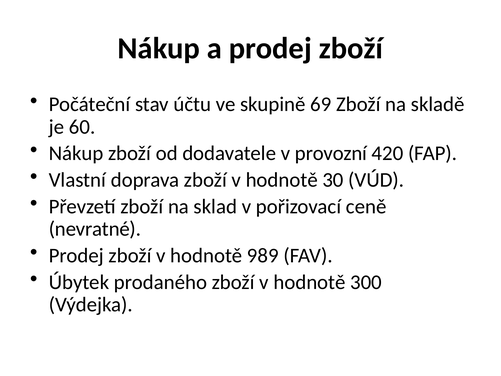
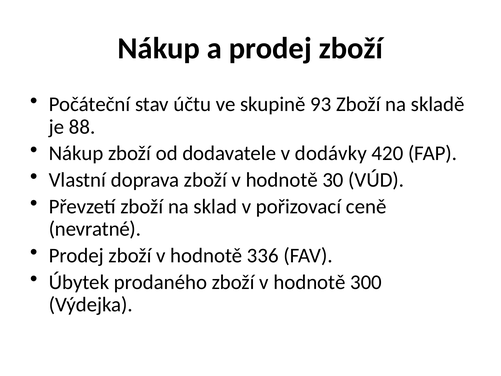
69: 69 -> 93 (321, 104)
60: 60 -> 88 (82, 127)
provozní: provozní -> dodávky (331, 153)
989: 989 -> 336 (263, 255)
